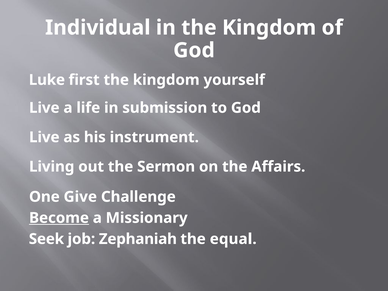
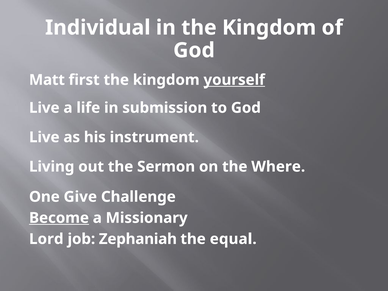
Luke: Luke -> Matt (47, 80)
yourself underline: none -> present (234, 80)
Affairs: Affairs -> Where (278, 167)
Seek: Seek -> Lord (46, 239)
